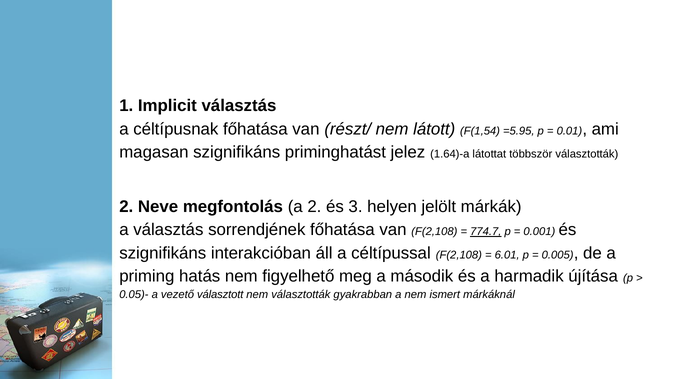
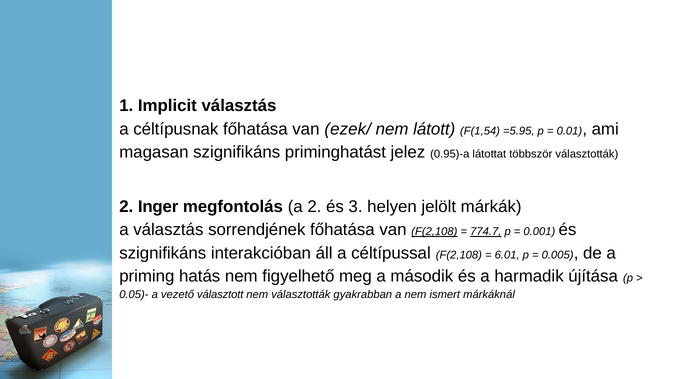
részt/: részt/ -> ezek/ (348, 129)
1.64)-a: 1.64)-a -> 0.95)-a (450, 154)
Neve: Neve -> Inger (158, 207)
F(2,108 underline: none -> present (434, 232)
